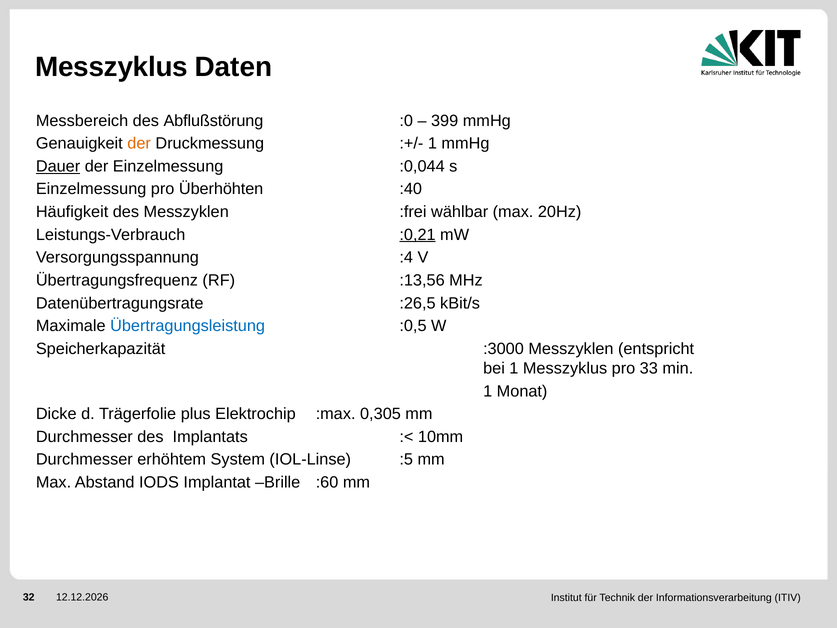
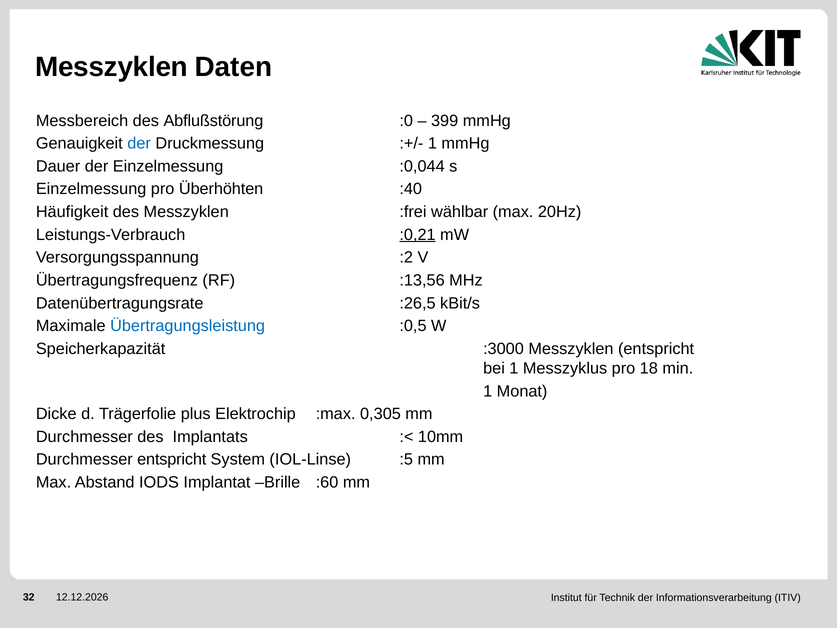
Messzyklus: Messzyklus -> Messzyklen (112, 67)
der colour: orange -> blue (139, 143)
Dauer underline: present -> none (58, 166)
:4: :4 -> :2 (406, 257)
33: 33 -> 18 (649, 368)
Durchmesser erhöhtem: erhöhtem -> entspricht (172, 459)
